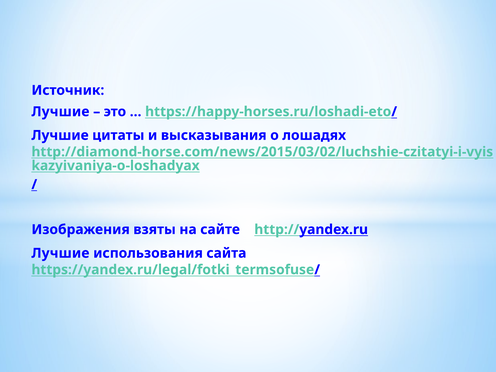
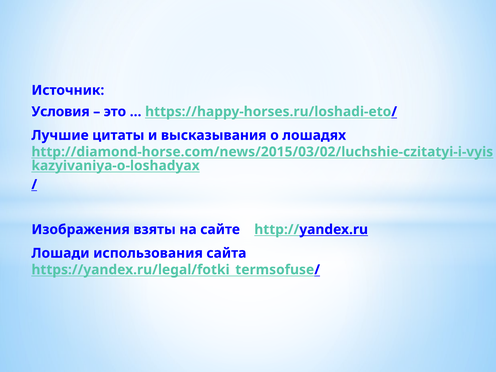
Лучшие: Лучшие -> Условия (61, 112)
Лучшие: Лучшие -> Лошади (60, 253)
